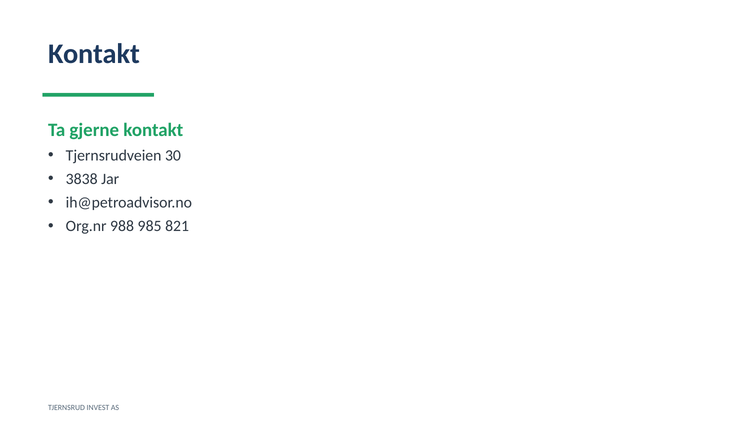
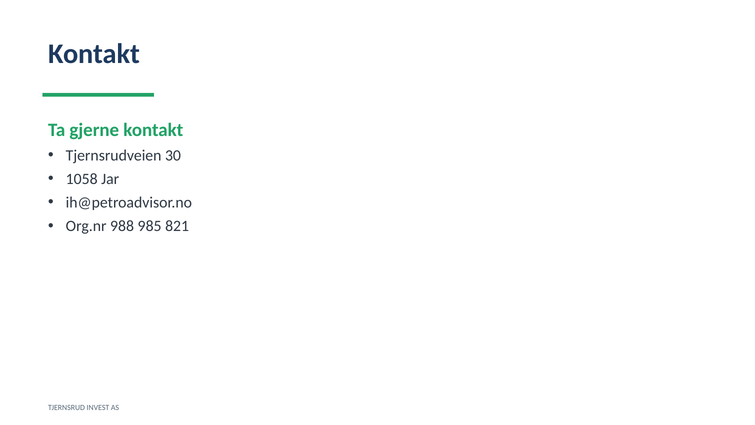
3838: 3838 -> 1058 (82, 179)
